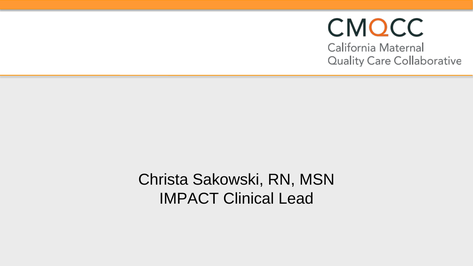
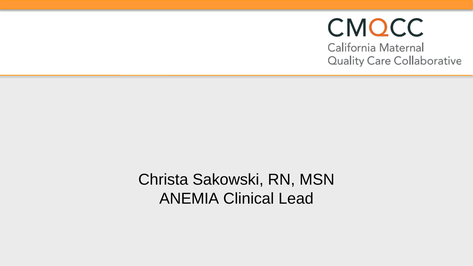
IMPACT: IMPACT -> ANEMIA (189, 199)
